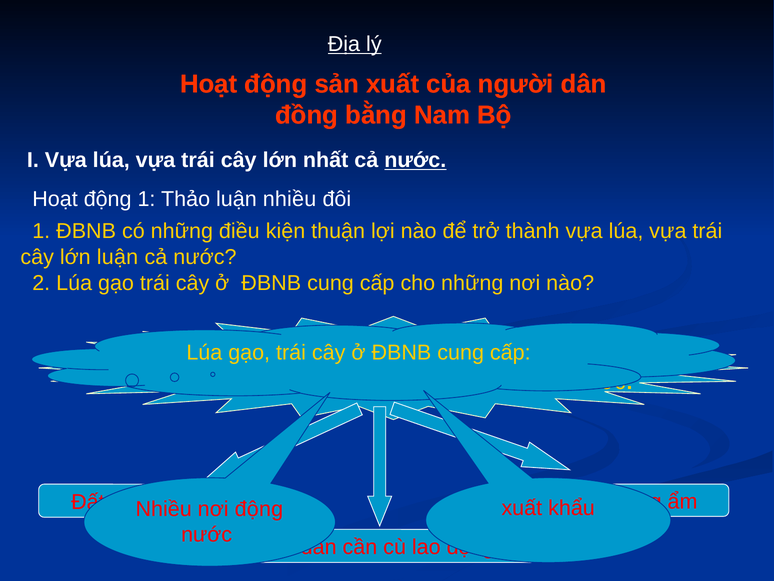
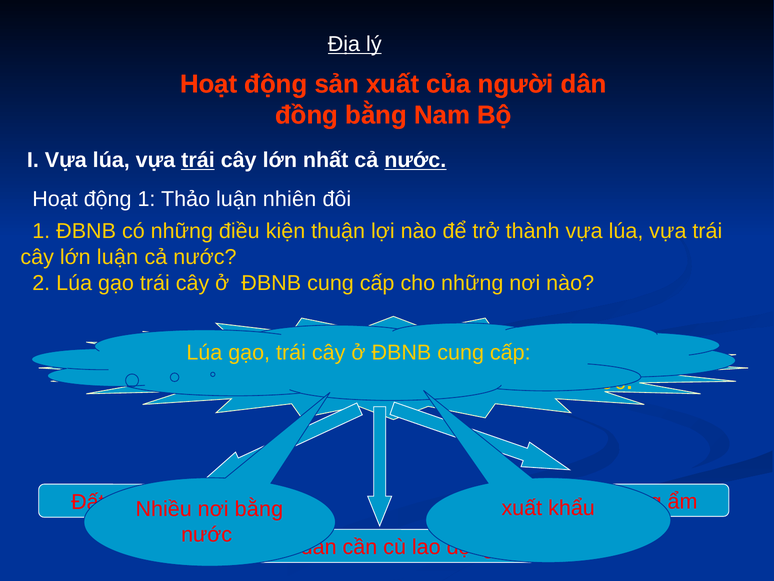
trái underline: none -> present (198, 160)
luận nhiều: nhiều -> nhiên (289, 199)
động: động -> bằng (259, 508)
